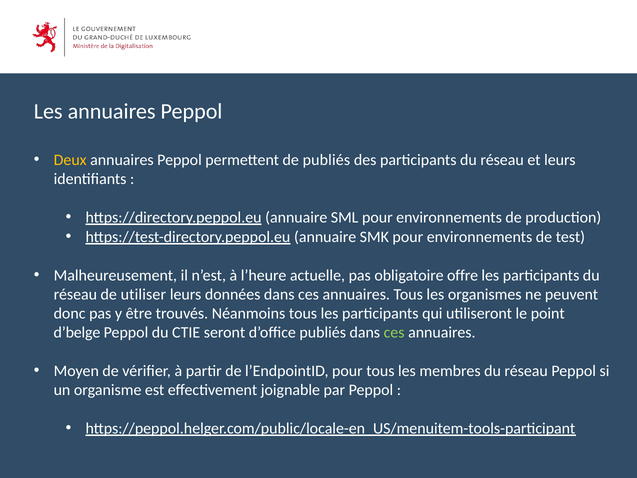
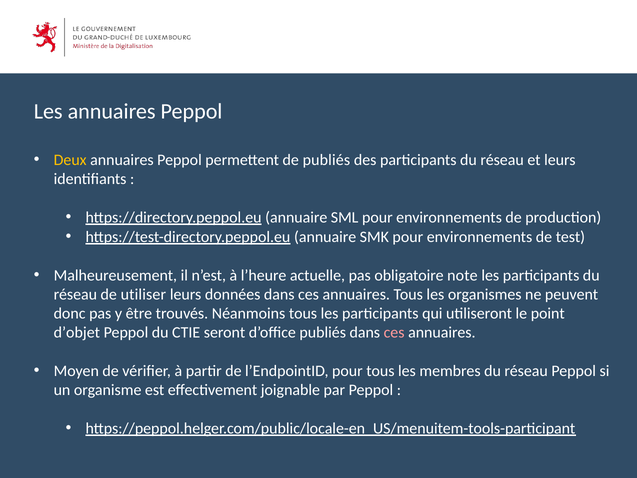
offre: offre -> note (462, 275)
d’belge: d’belge -> d’objet (77, 333)
ces colour: light green -> pink (394, 333)
